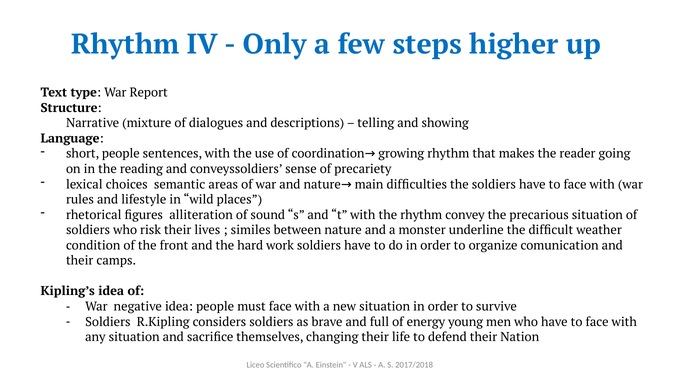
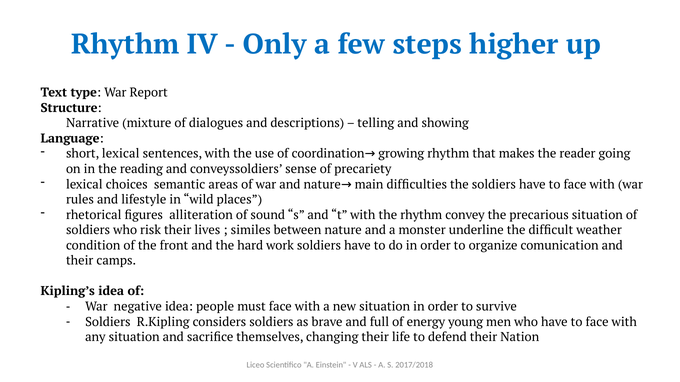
short people: people -> lexical (121, 154)
